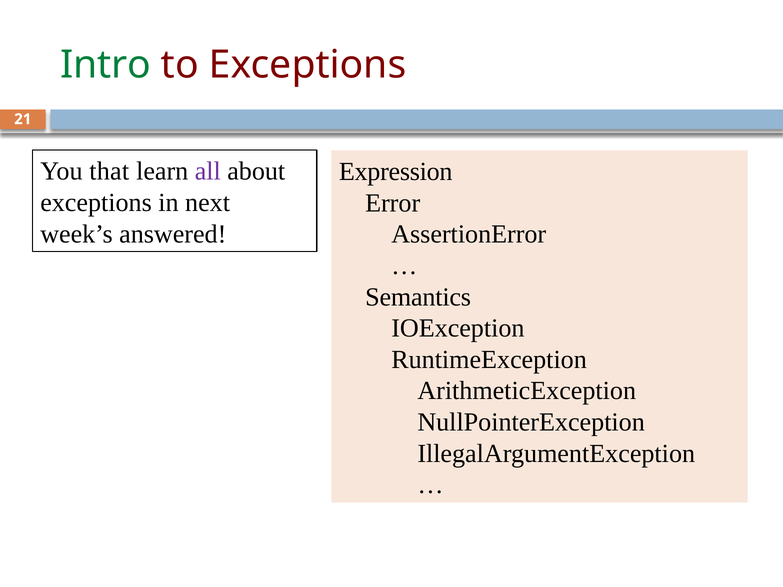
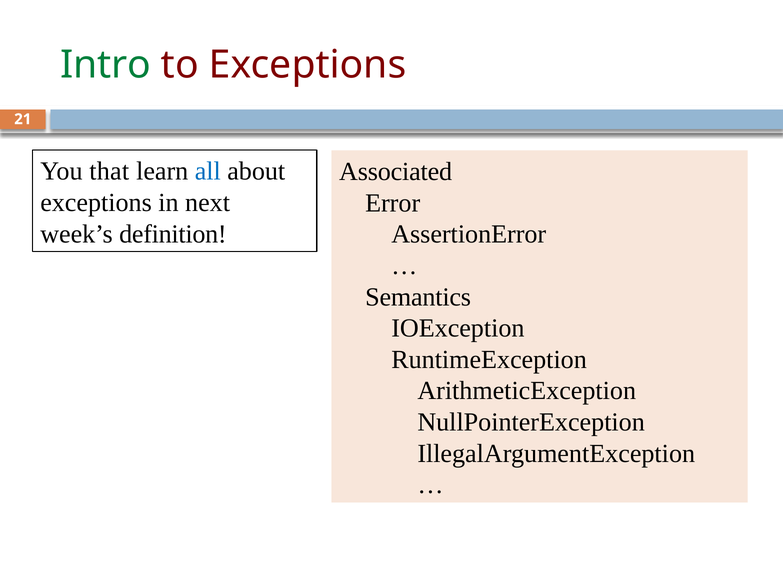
all colour: purple -> blue (208, 171)
Expression: Expression -> Associated (396, 172)
answered: answered -> definition (173, 234)
